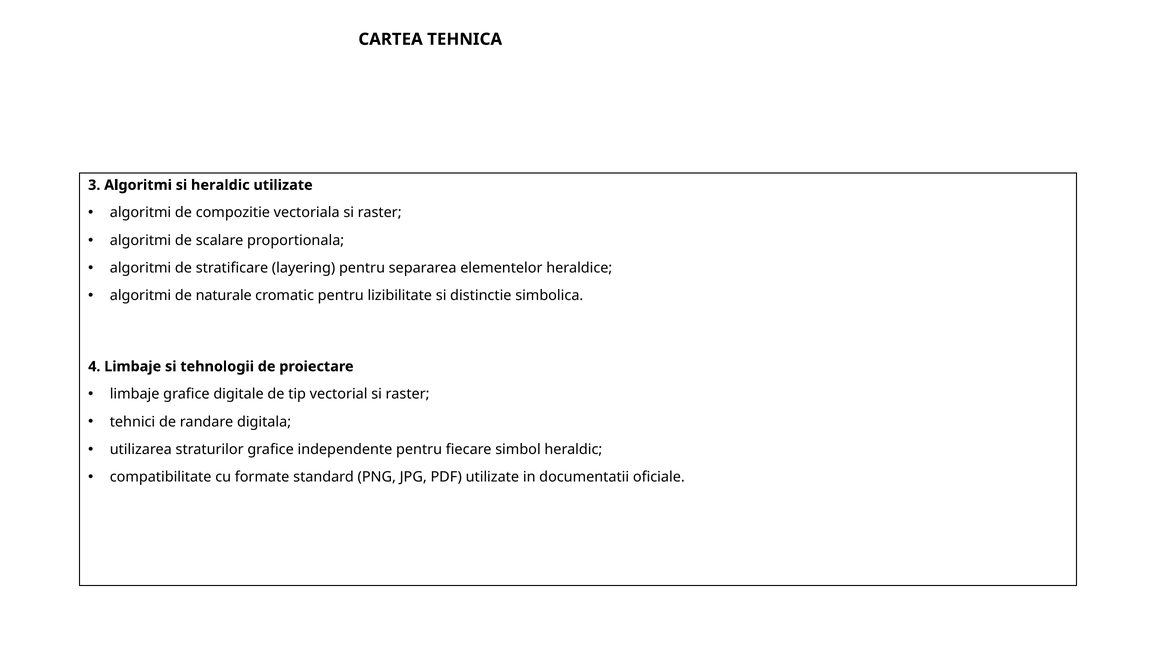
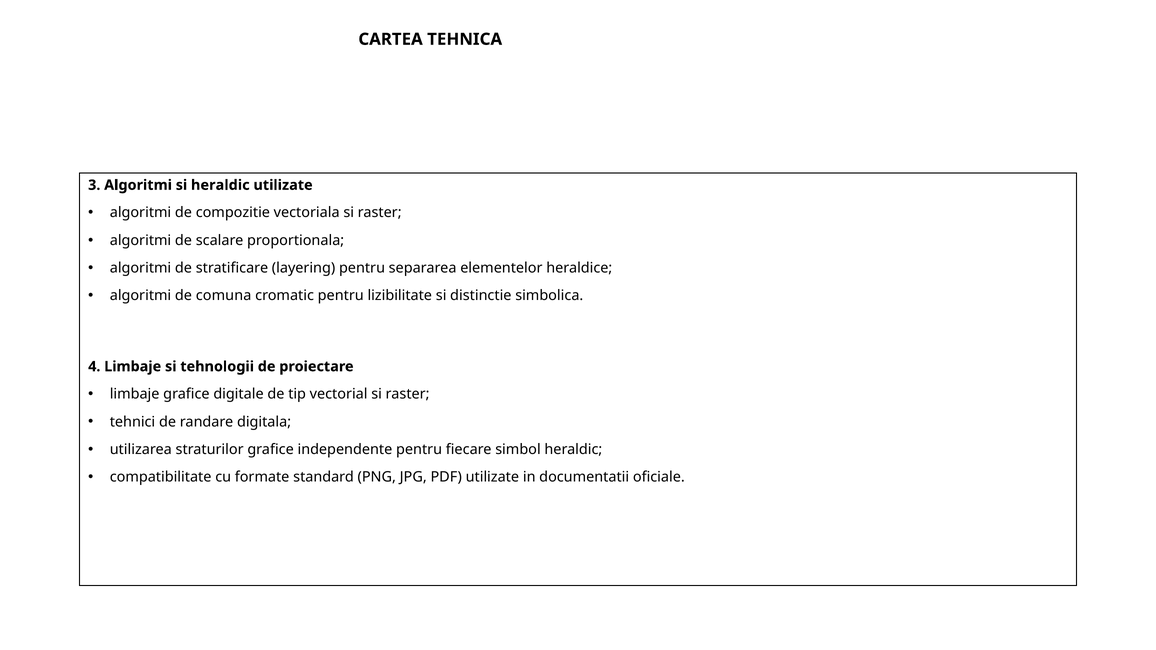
naturale: naturale -> comuna (224, 296)
